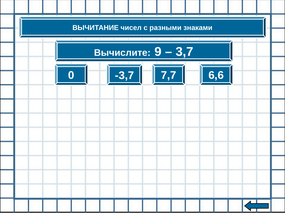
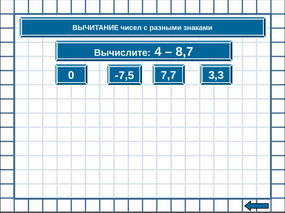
9: 9 -> 4 (158, 52)
3,7: 3,7 -> 8,7 (184, 52)
-3,7: -3,7 -> -7,5 (125, 76)
6,6: 6,6 -> 3,3 (216, 76)
